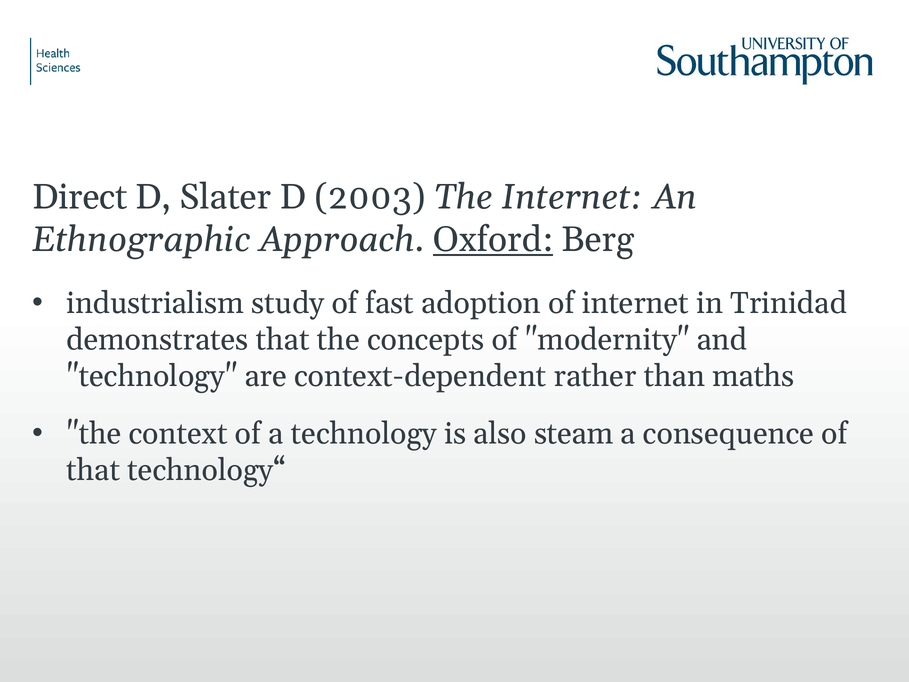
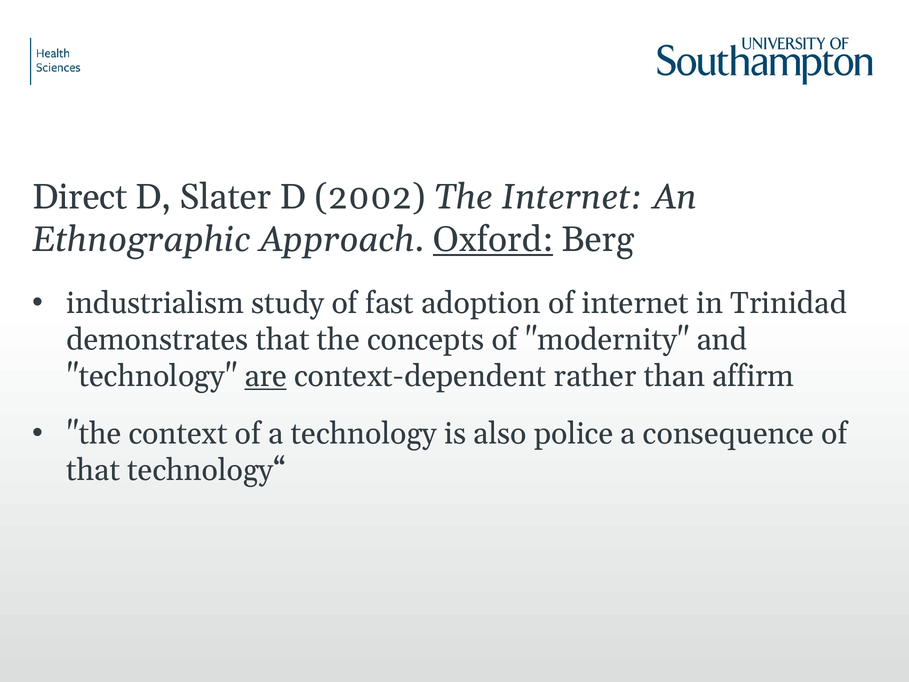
2003: 2003 -> 2002 (370, 197)
are underline: none -> present (266, 376)
maths: maths -> affirm (753, 376)
steam: steam -> police (574, 434)
